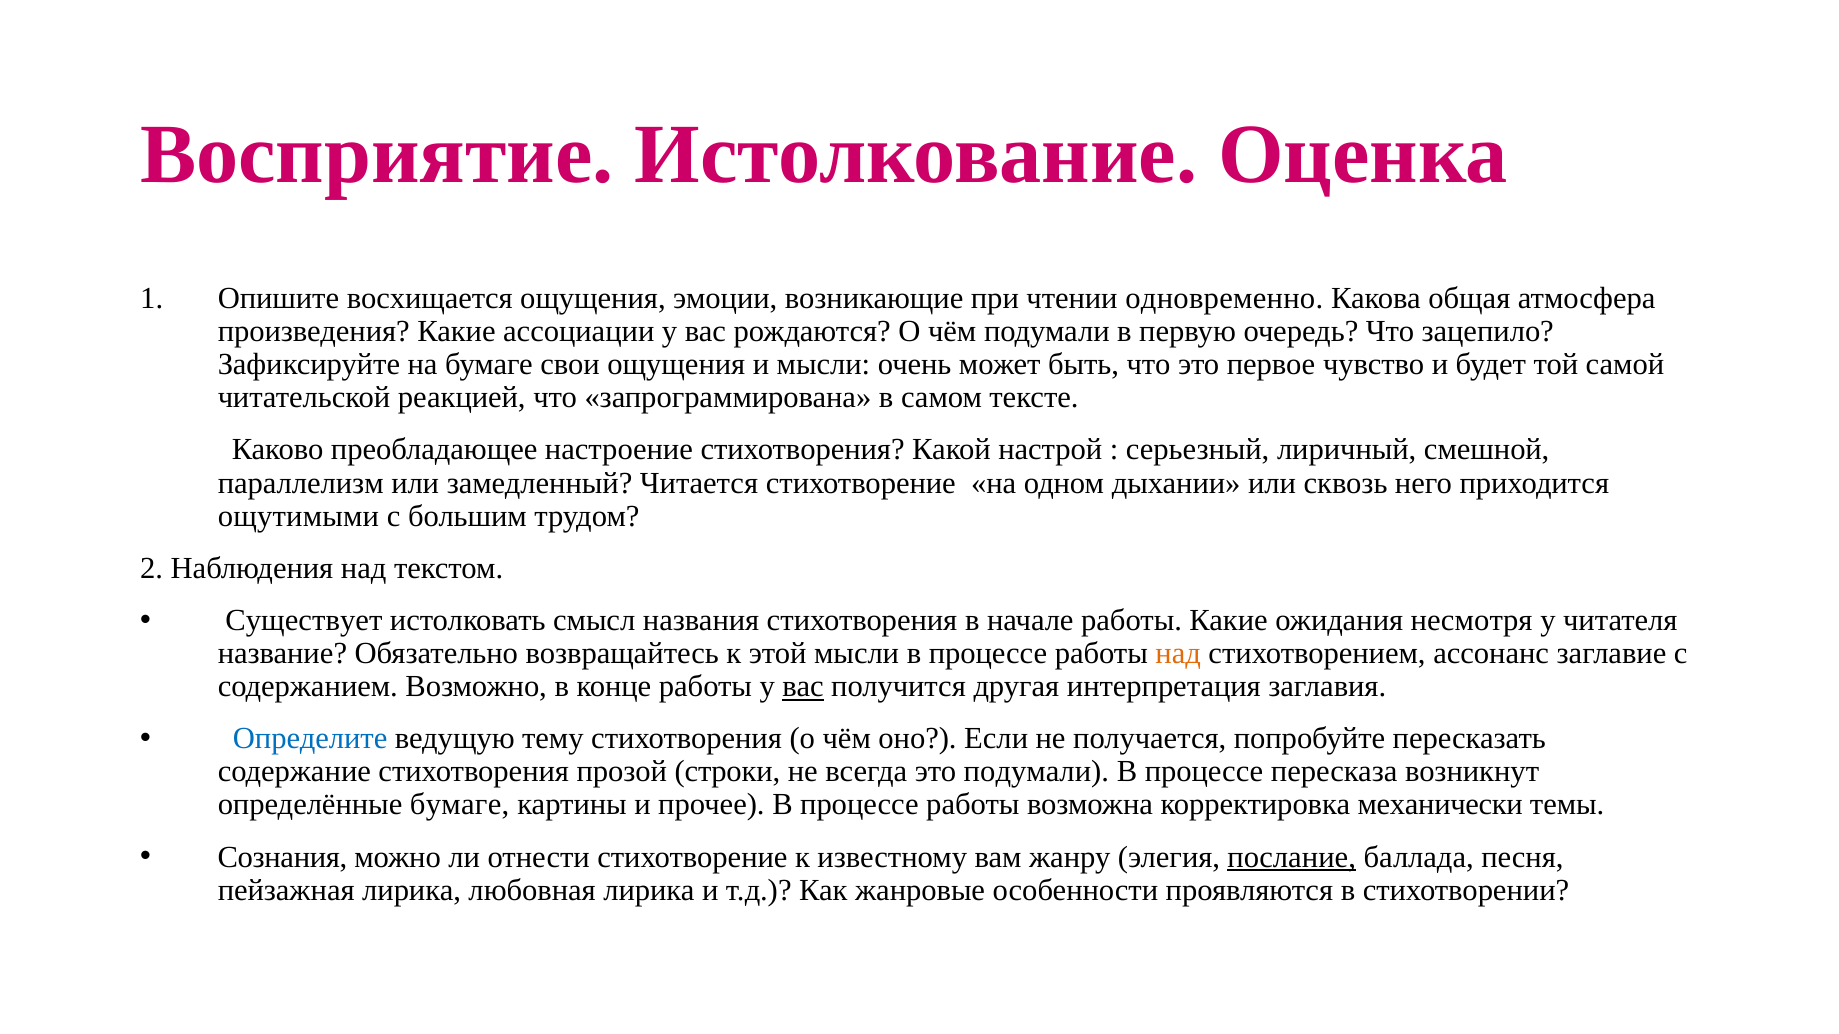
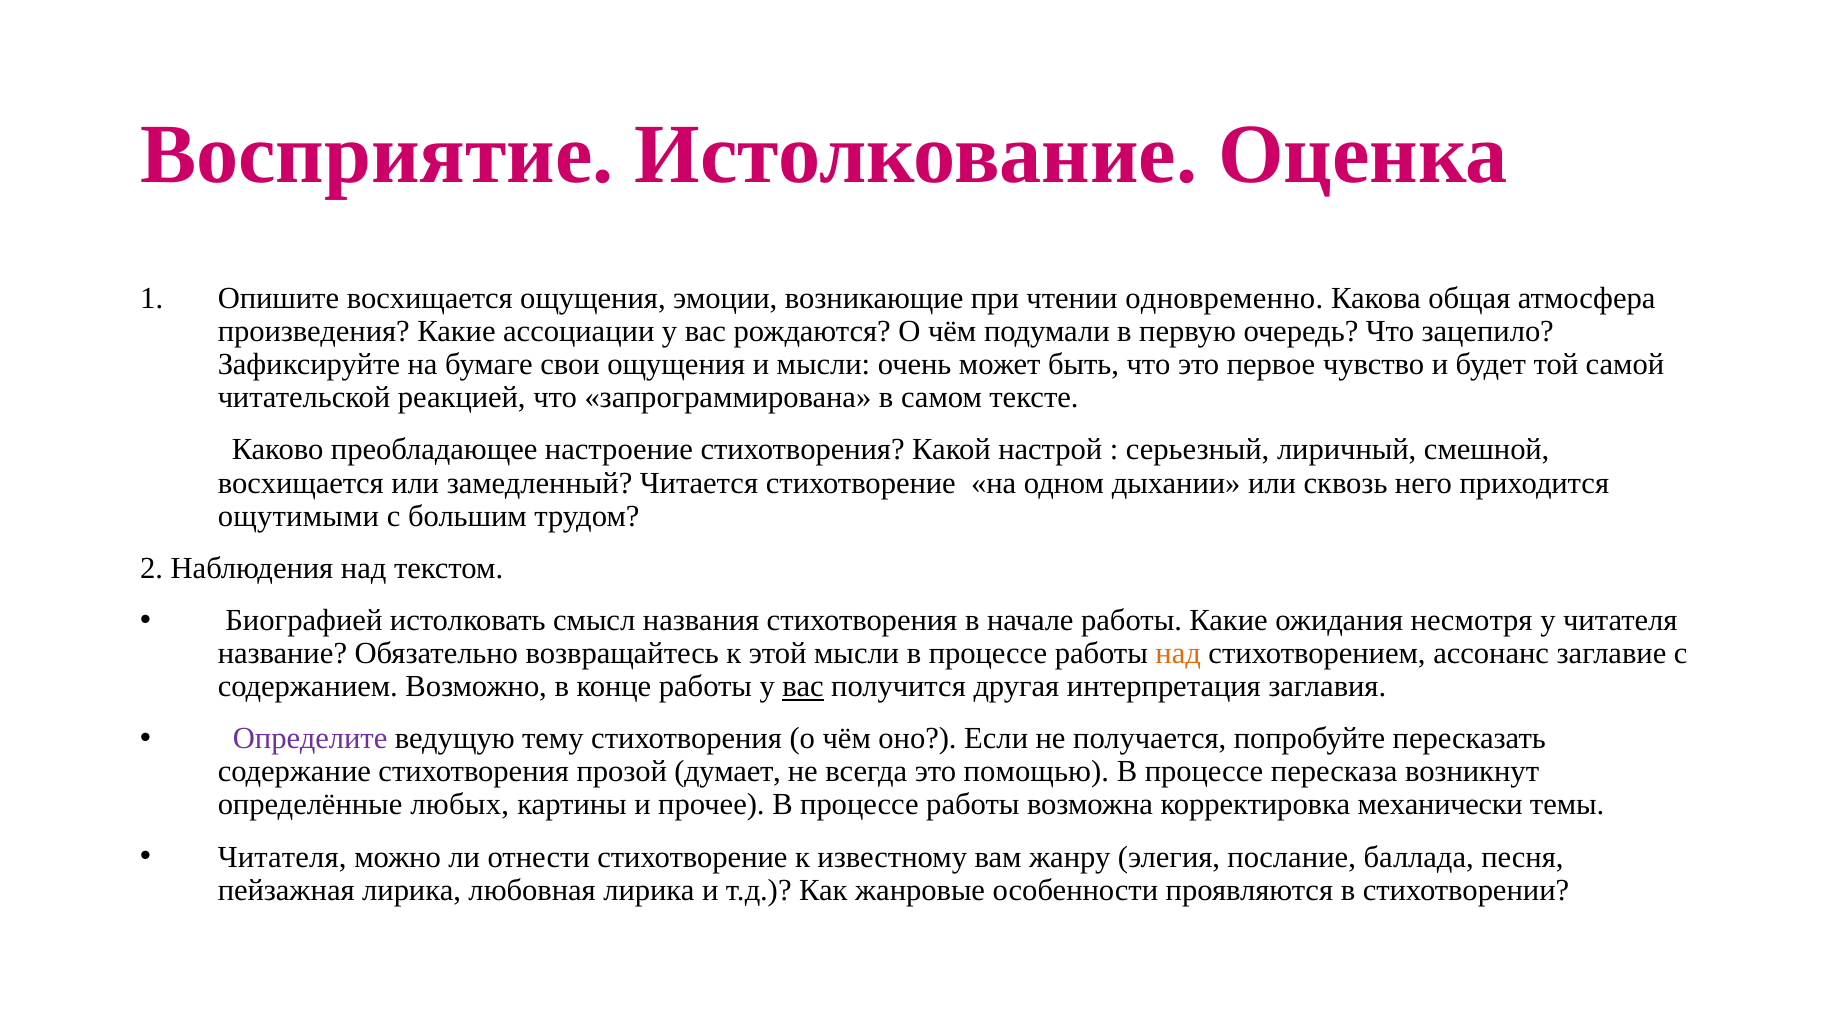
параллелизм: параллелизм -> восхищается (301, 483)
Существует: Существует -> Биографией (304, 621)
Определите colour: blue -> purple (310, 739)
строки: строки -> думает (728, 772)
это подумали: подумали -> помощью (1036, 772)
определённые бумаге: бумаге -> любых (460, 805)
Сознания: Сознания -> Читателя (282, 857)
послание underline: present -> none (1292, 857)
